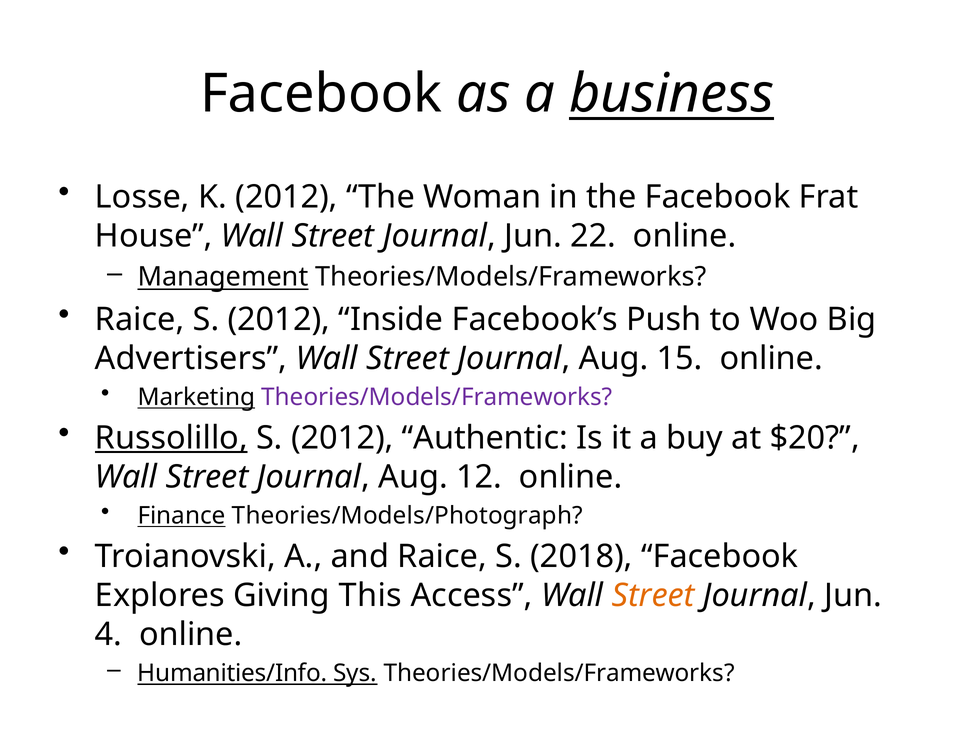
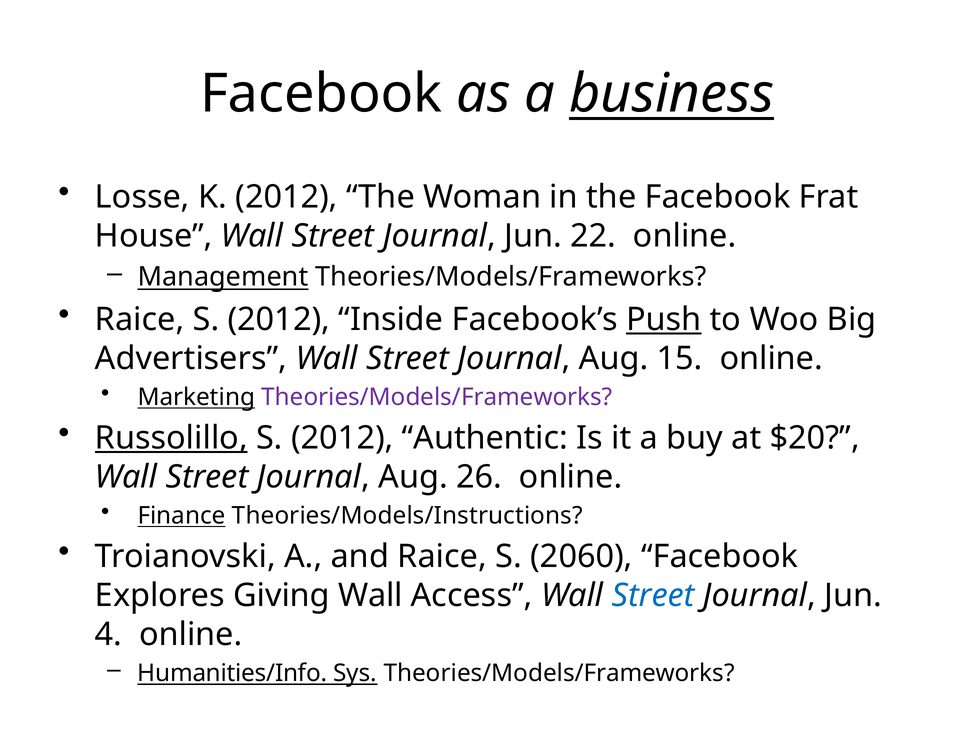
Push underline: none -> present (664, 319)
12: 12 -> 26 (479, 477)
Theories/Models/Photograph: Theories/Models/Photograph -> Theories/Models/Instructions (407, 515)
2018: 2018 -> 2060 (581, 556)
Giving This: This -> Wall (371, 595)
Street colour: orange -> blue (653, 595)
